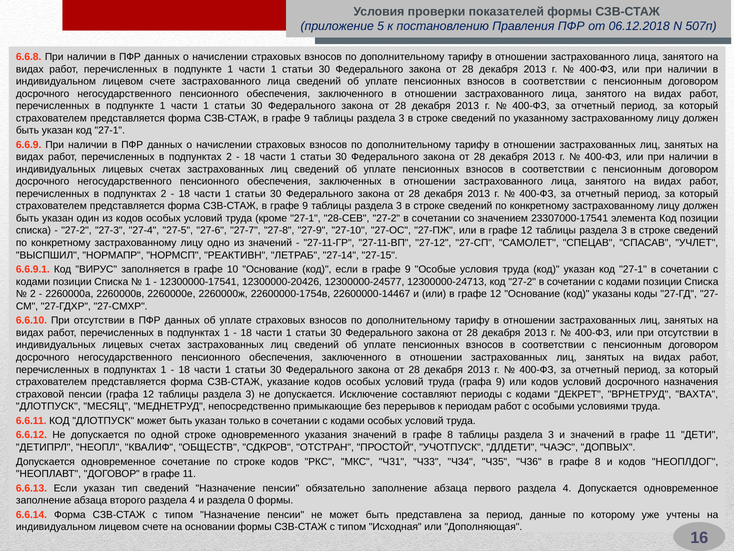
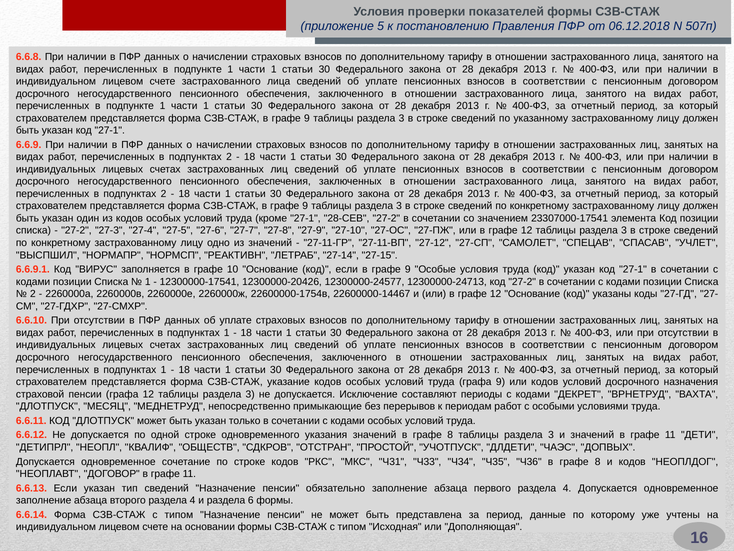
0: 0 -> 6 (251, 500)
